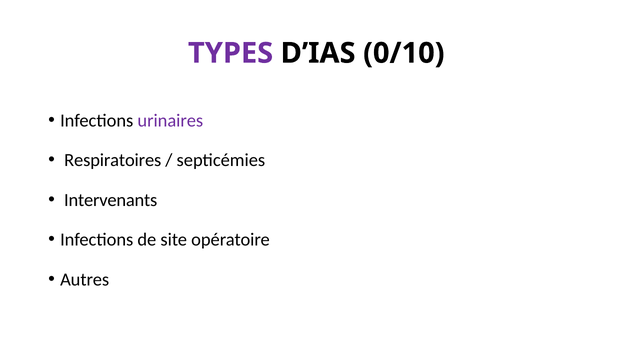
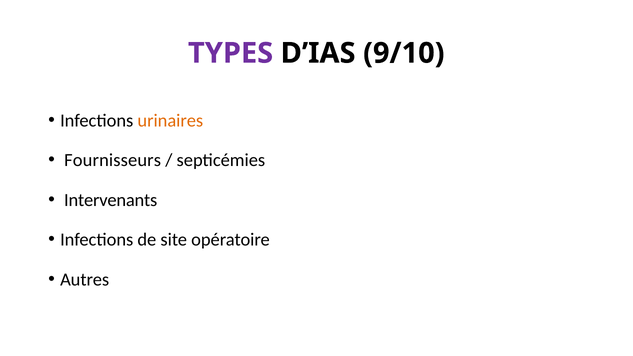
0/10: 0/10 -> 9/10 (404, 53)
urinaires colour: purple -> orange (170, 121)
Respiratoires: Respiratoires -> Fournisseurs (113, 160)
